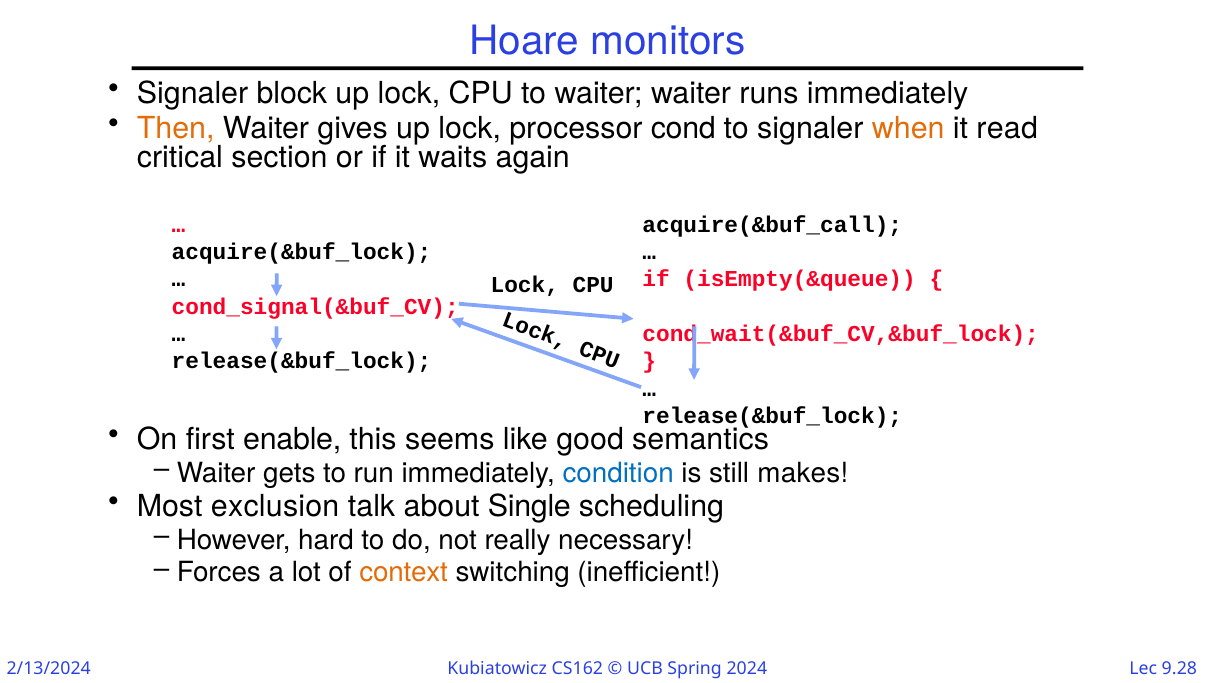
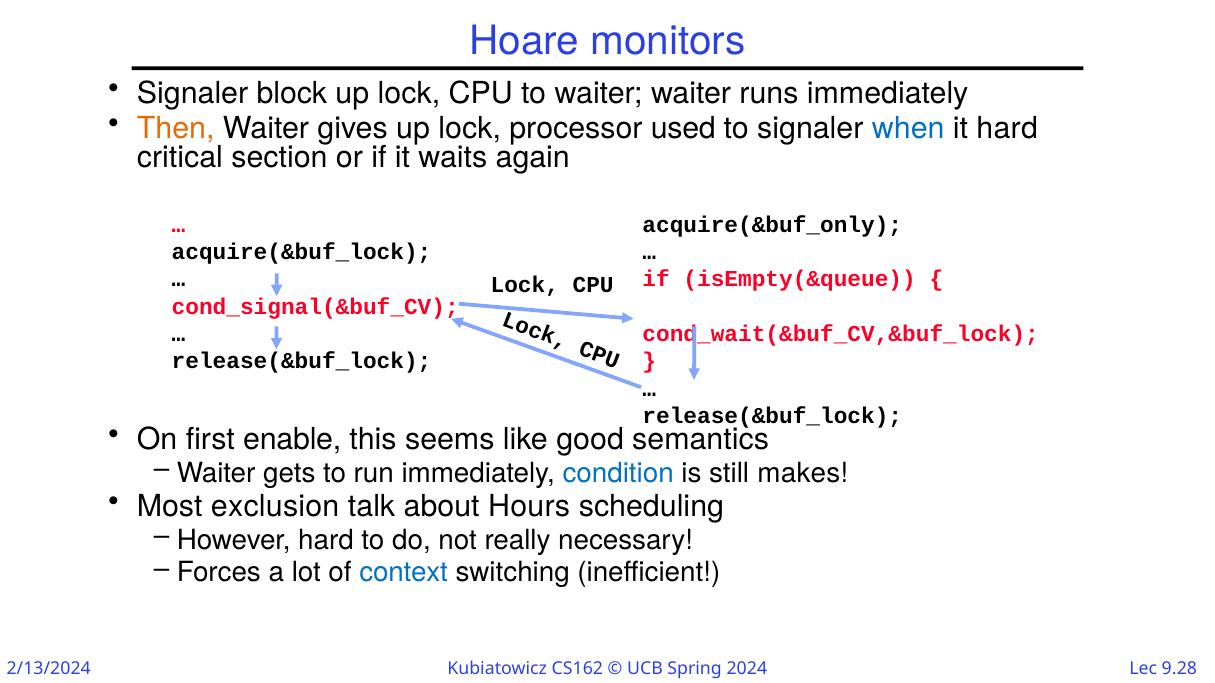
cond: cond -> used (683, 129)
when colour: orange -> blue (908, 129)
it read: read -> hard (1007, 129)
acquire(&buf_call: acquire(&buf_call -> acquire(&buf_only (772, 225)
Single: Single -> Hours (529, 507)
context colour: orange -> blue (404, 573)
